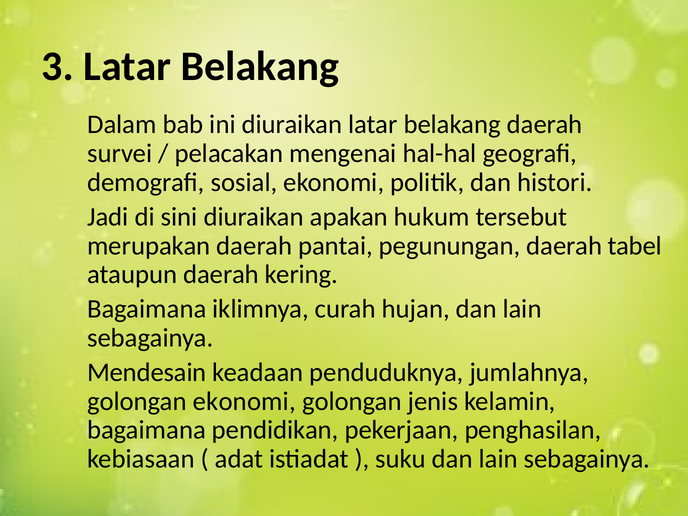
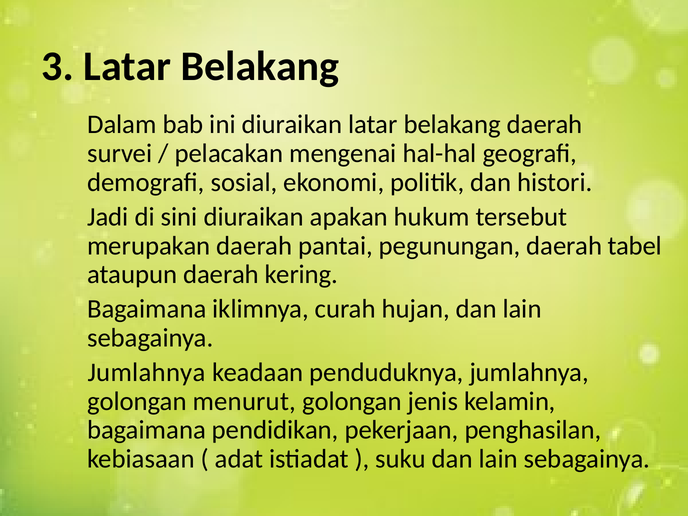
Mendesain: Mendesain -> Jumlahnya (147, 372)
golongan ekonomi: ekonomi -> menurut (244, 401)
